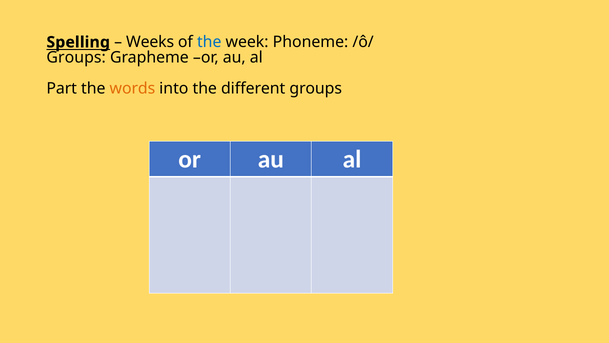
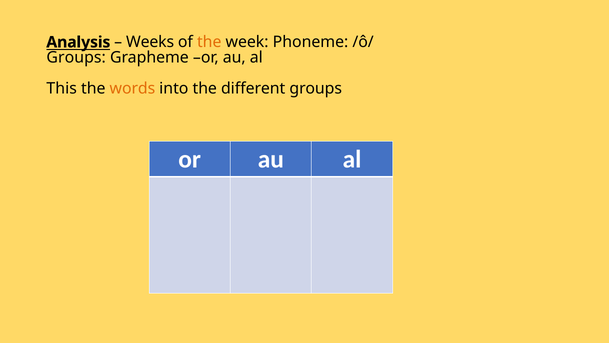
Spelling: Spelling -> Analysis (78, 42)
the colour: blue -> orange (209, 42)
Part: Part -> This (62, 88)
